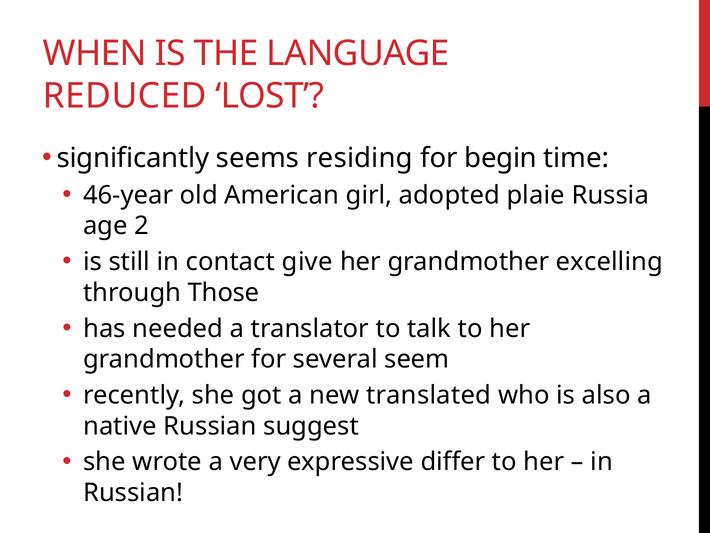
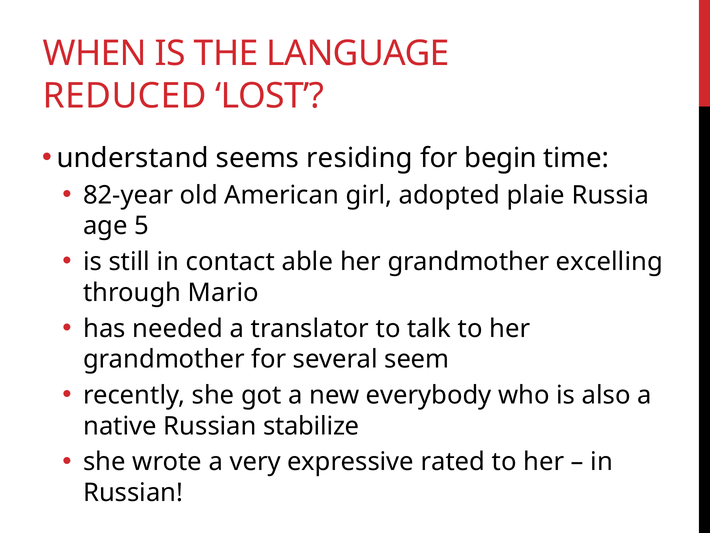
significantly: significantly -> understand (133, 158)
46-year: 46-year -> 82-year (128, 195)
2: 2 -> 5 (142, 226)
give: give -> able (307, 262)
Those: Those -> Mario (223, 292)
translated: translated -> everybody (429, 395)
suggest: suggest -> stabilize (311, 426)
differ: differ -> rated (453, 462)
